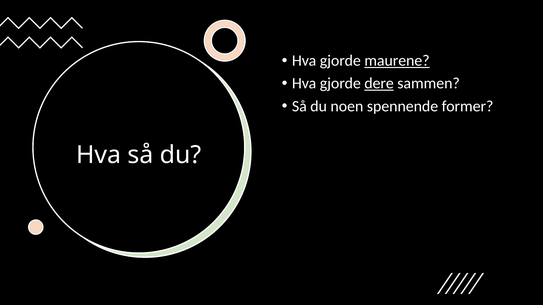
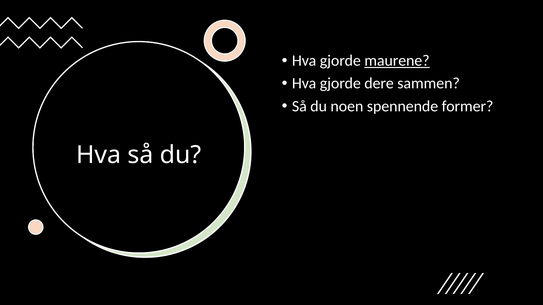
dere underline: present -> none (379, 84)
